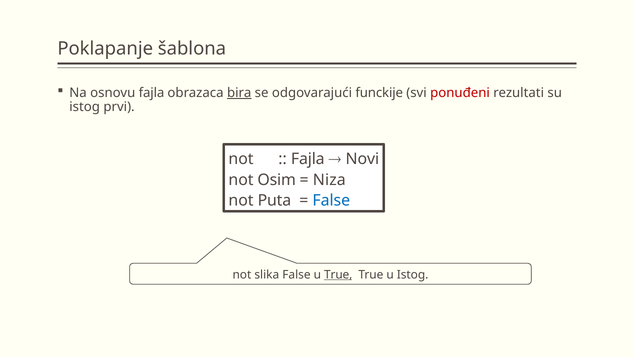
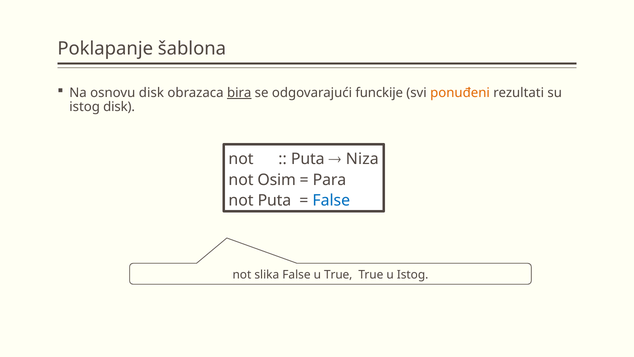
osnovu fajla: fajla -> disk (151, 93)
ponuđeni colour: red -> orange (460, 93)
istog prvi: prvi -> disk (119, 107)
Fajla: Fajla -> Puta (308, 159)
Novi: Novi -> Niza (362, 159)
Niza: Niza -> Para (329, 180)
True underline: present -> none (338, 274)
